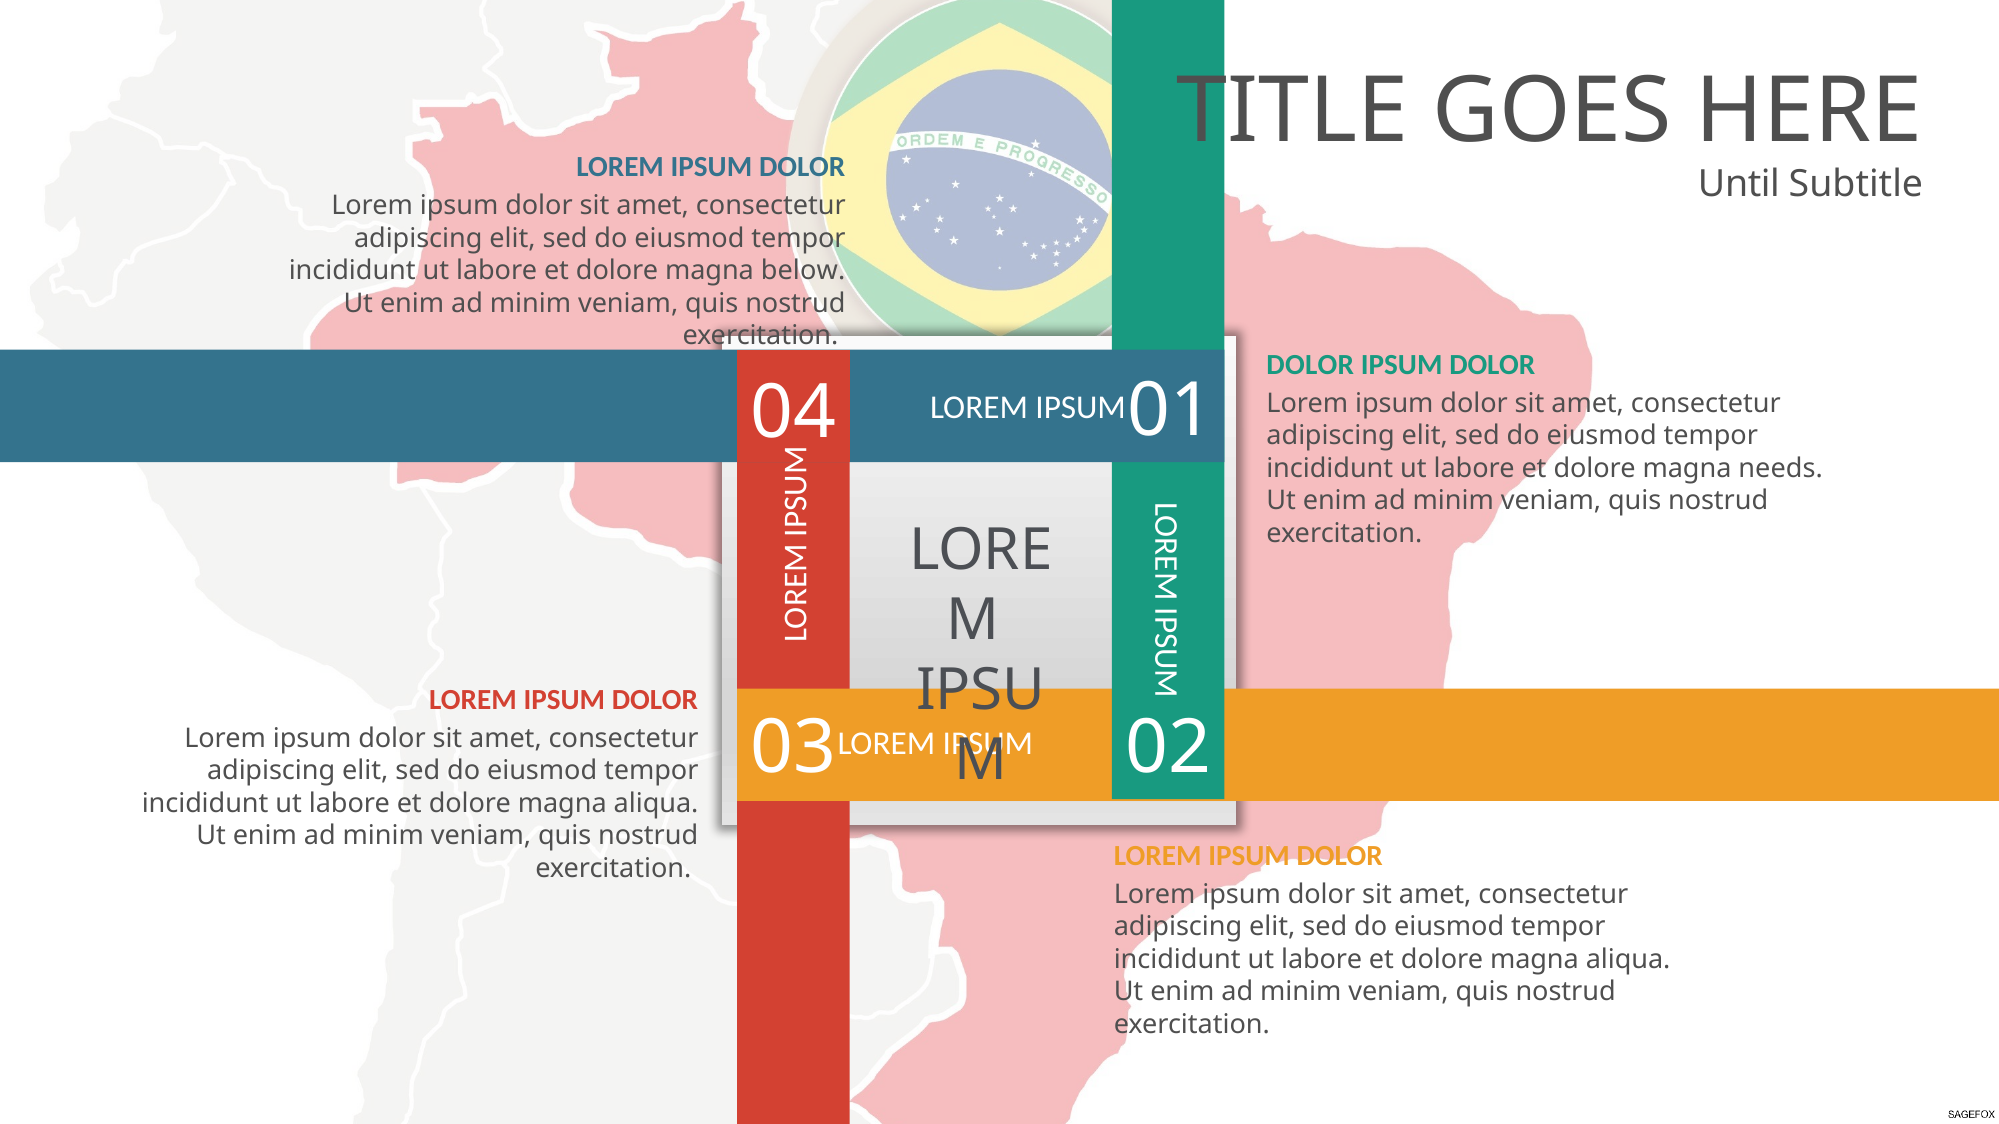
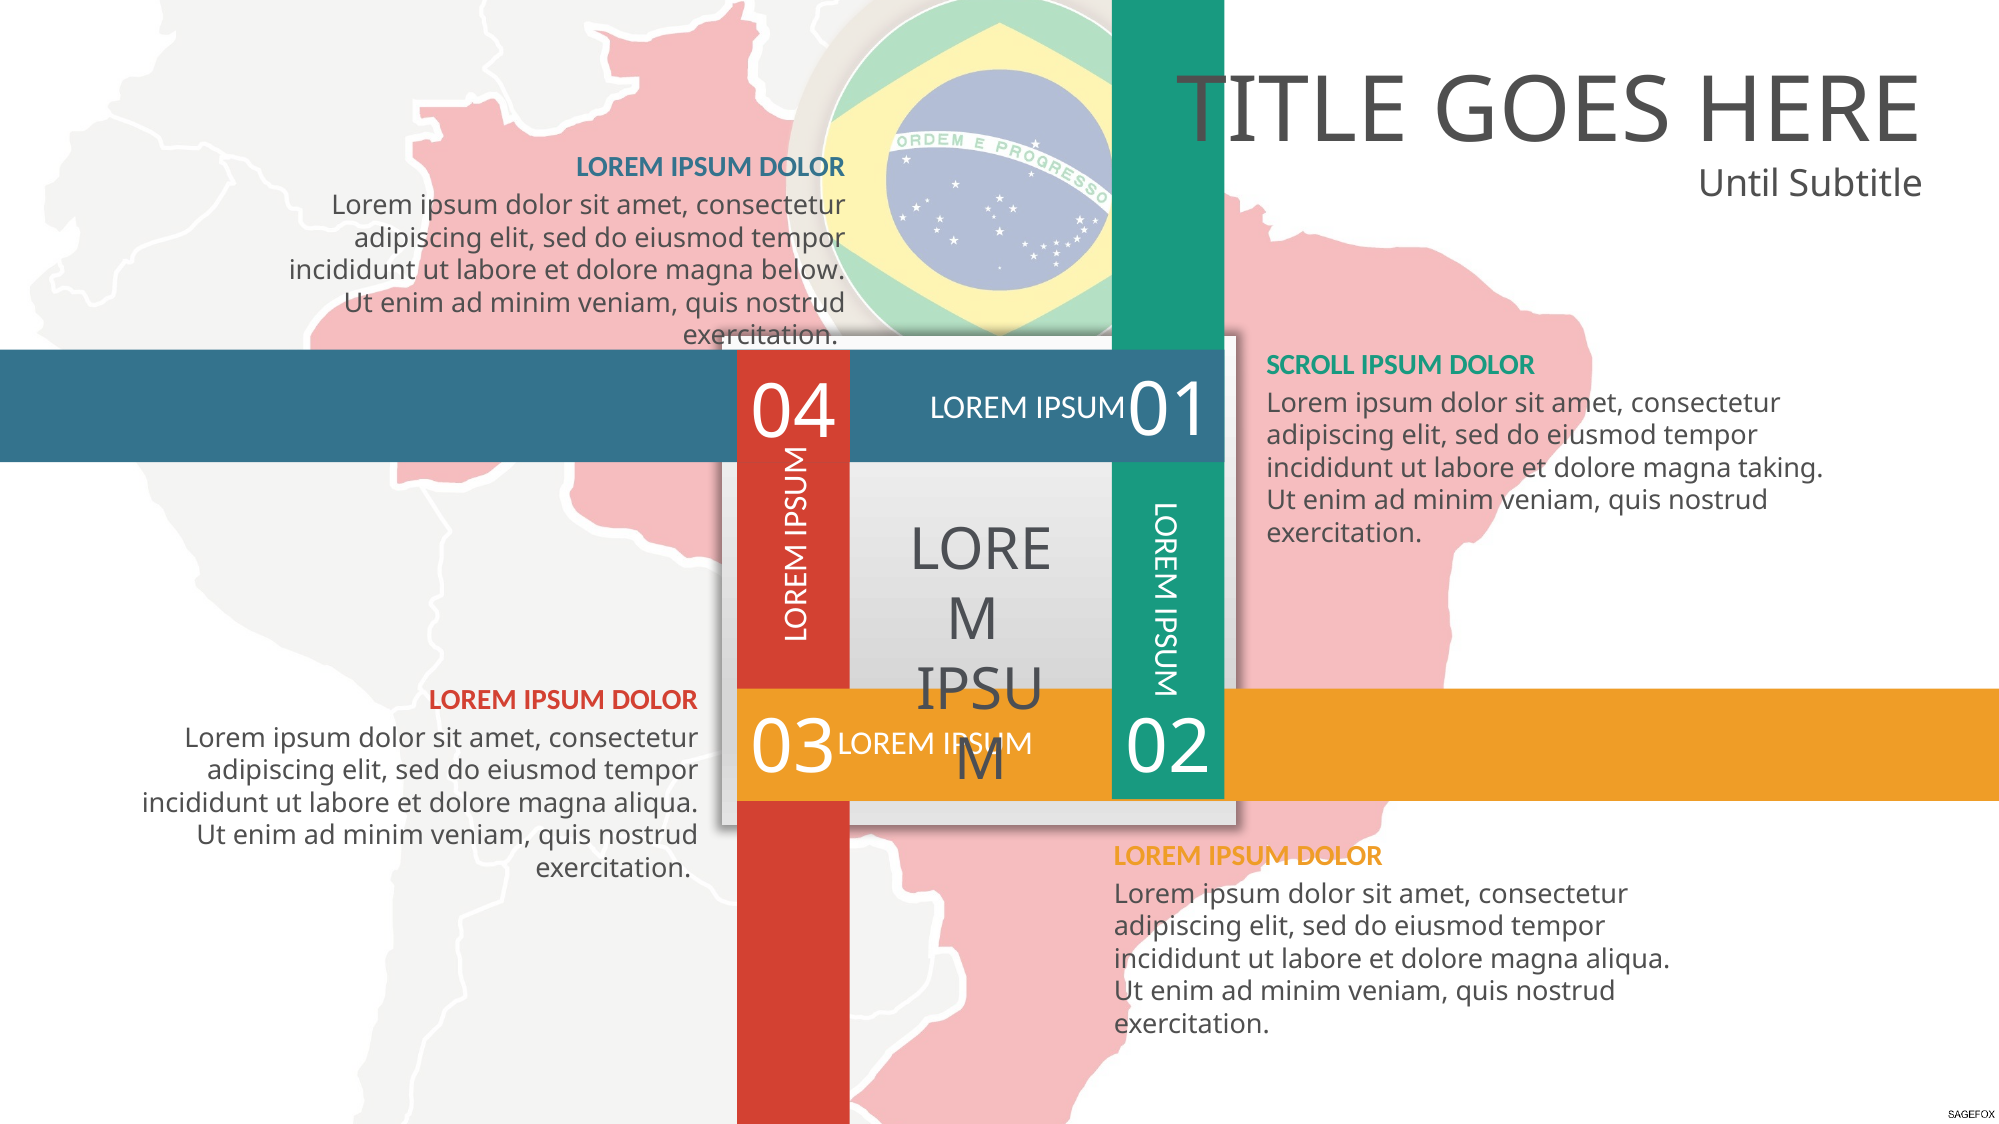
DOLOR: DOLOR -> SCROLL (1310, 365)
needs: needs -> taking (1781, 469)
